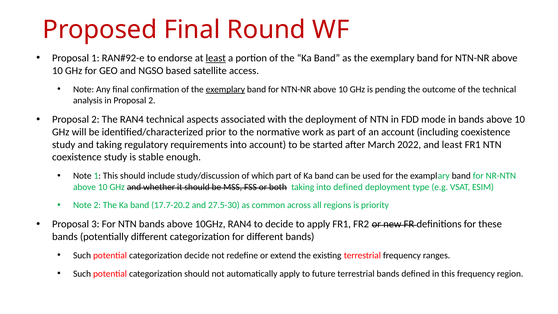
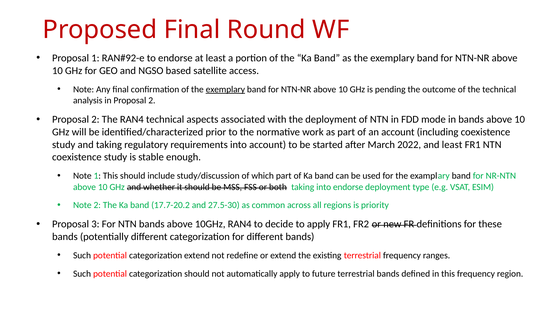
least underline: present -> none (216, 58)
into defined: defined -> endorse (348, 187)
categorization decide: decide -> extend (197, 255)
